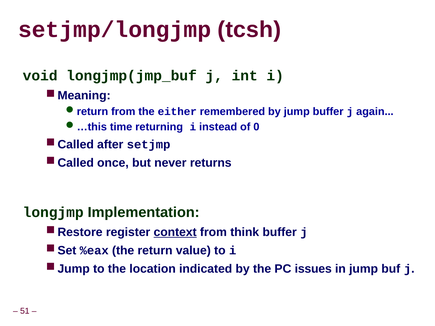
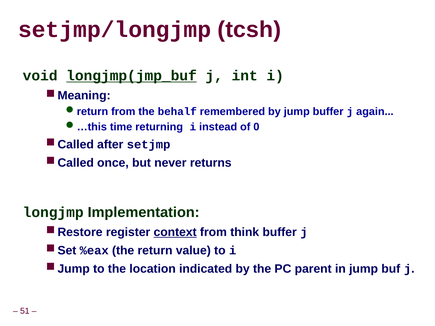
longjmp(jmp_buf underline: none -> present (132, 76)
either: either -> behalf (177, 112)
issues: issues -> parent (313, 269)
